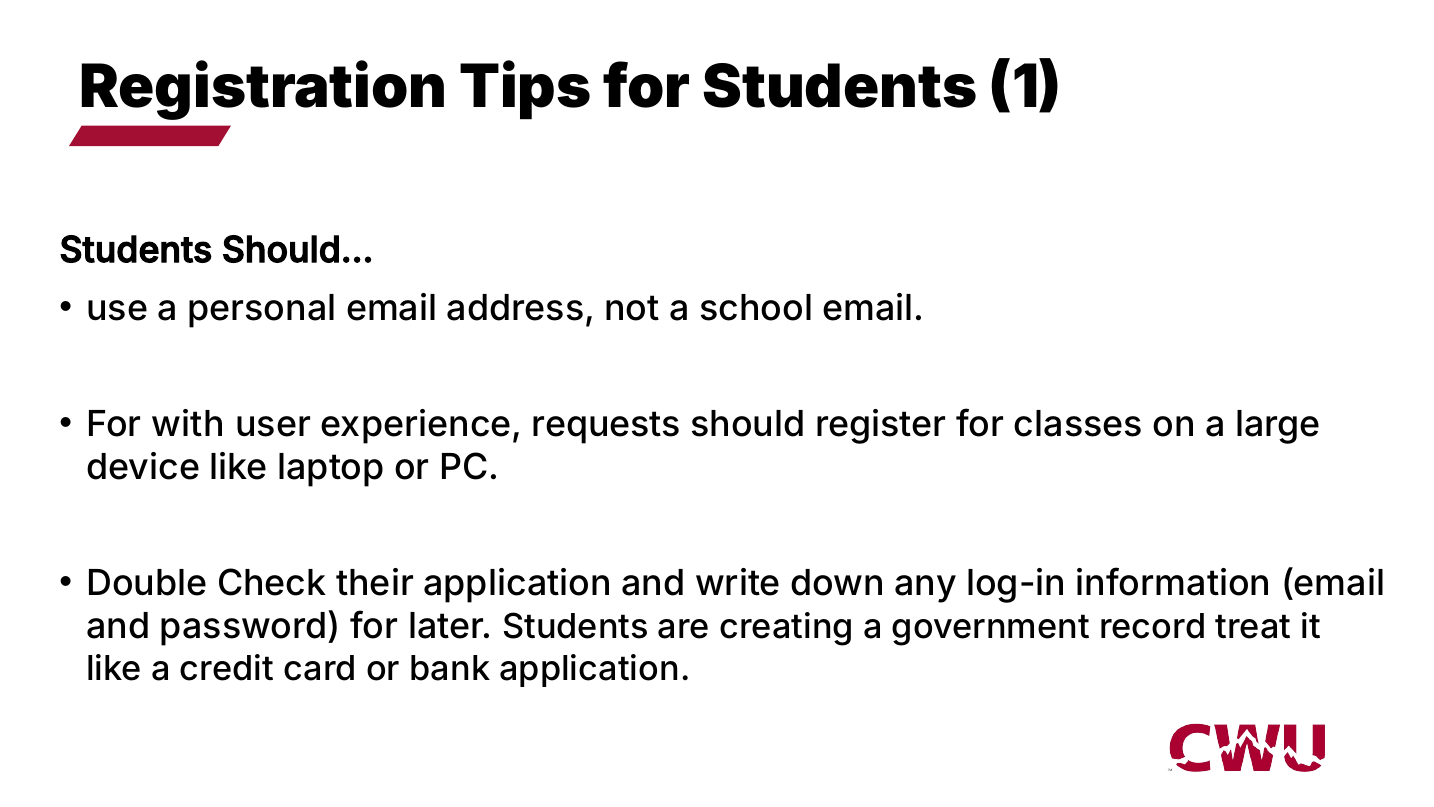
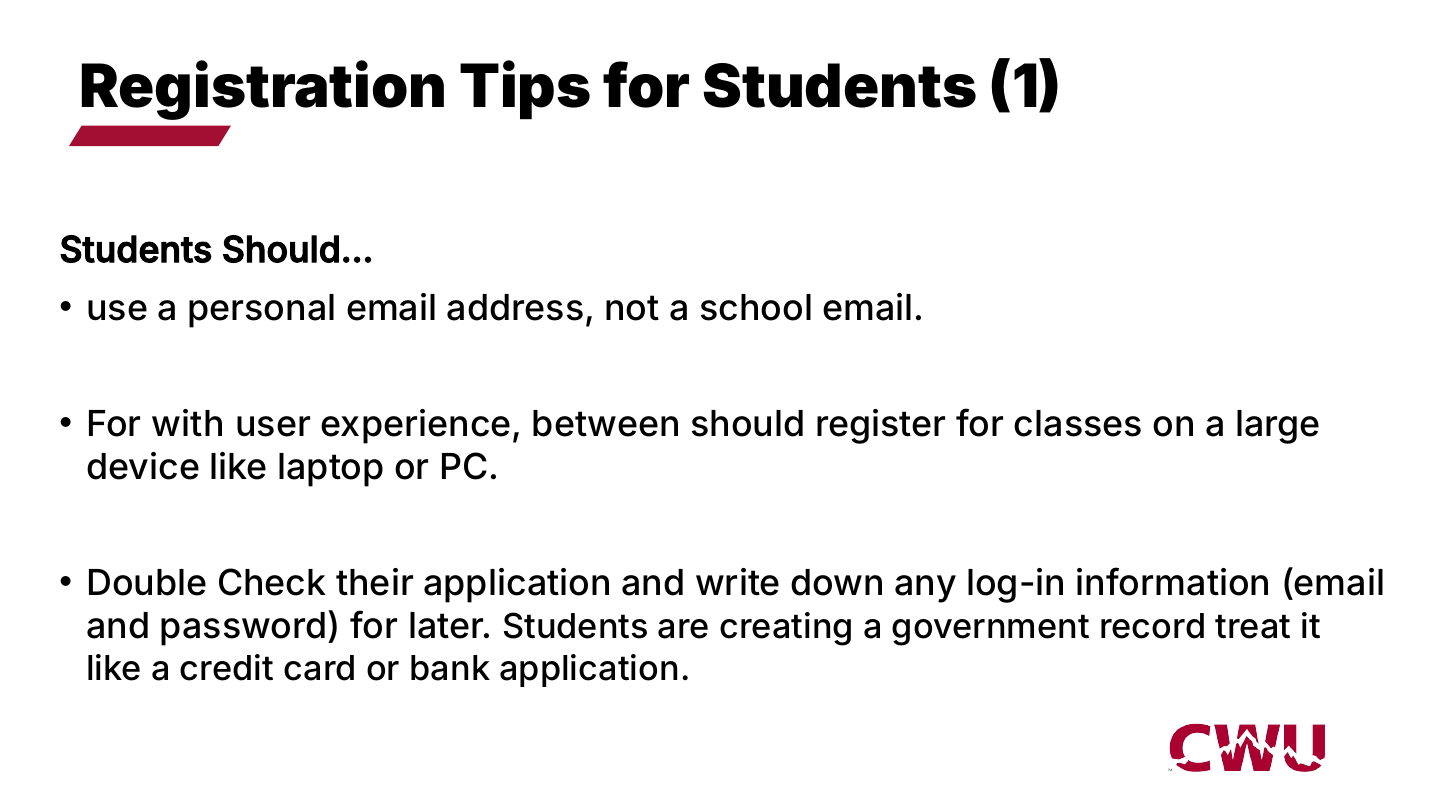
requests: requests -> between (606, 425)
